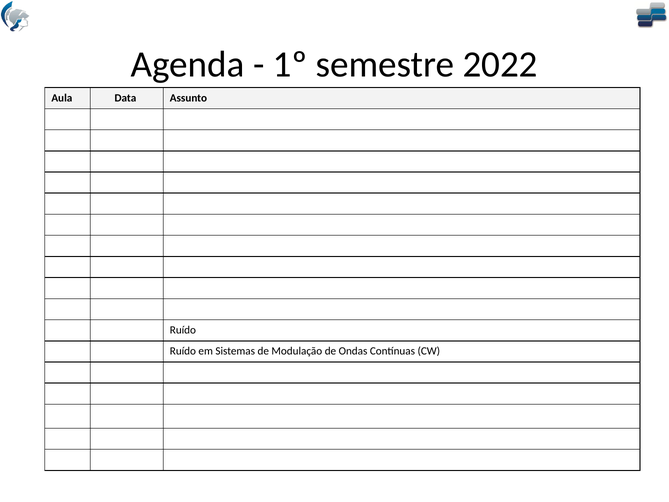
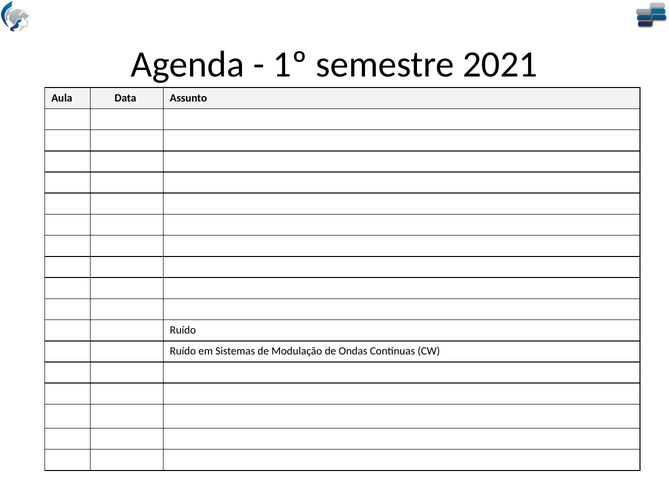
2022: 2022 -> 2021 (500, 64)
